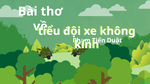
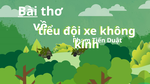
Bài underline: none -> present (28, 11)
